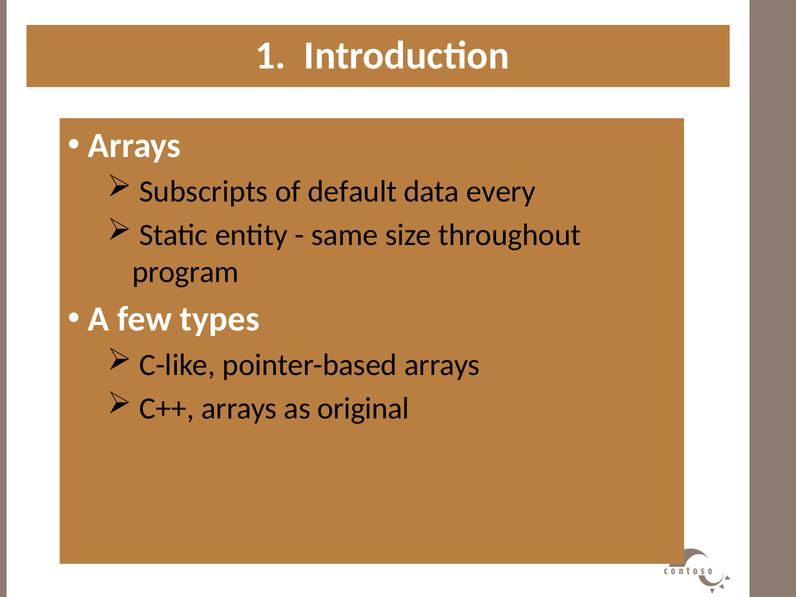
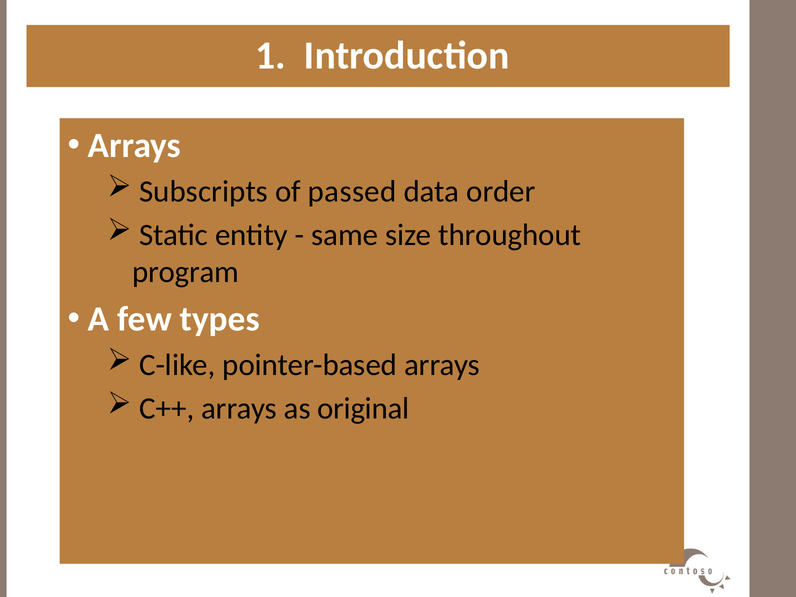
default: default -> passed (352, 191)
every: every -> order (501, 191)
